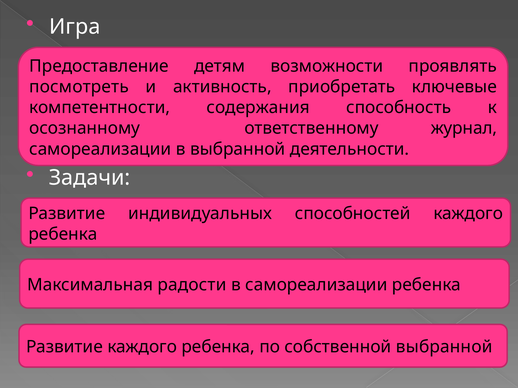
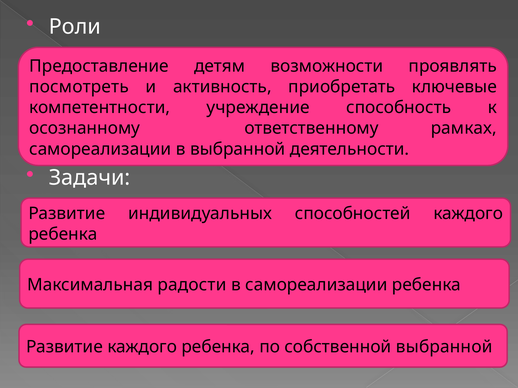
Игра: Игра -> Роли (75, 27)
содержания: содержания -> учреждение (258, 108)
журнал: журнал -> рамках (464, 128)
